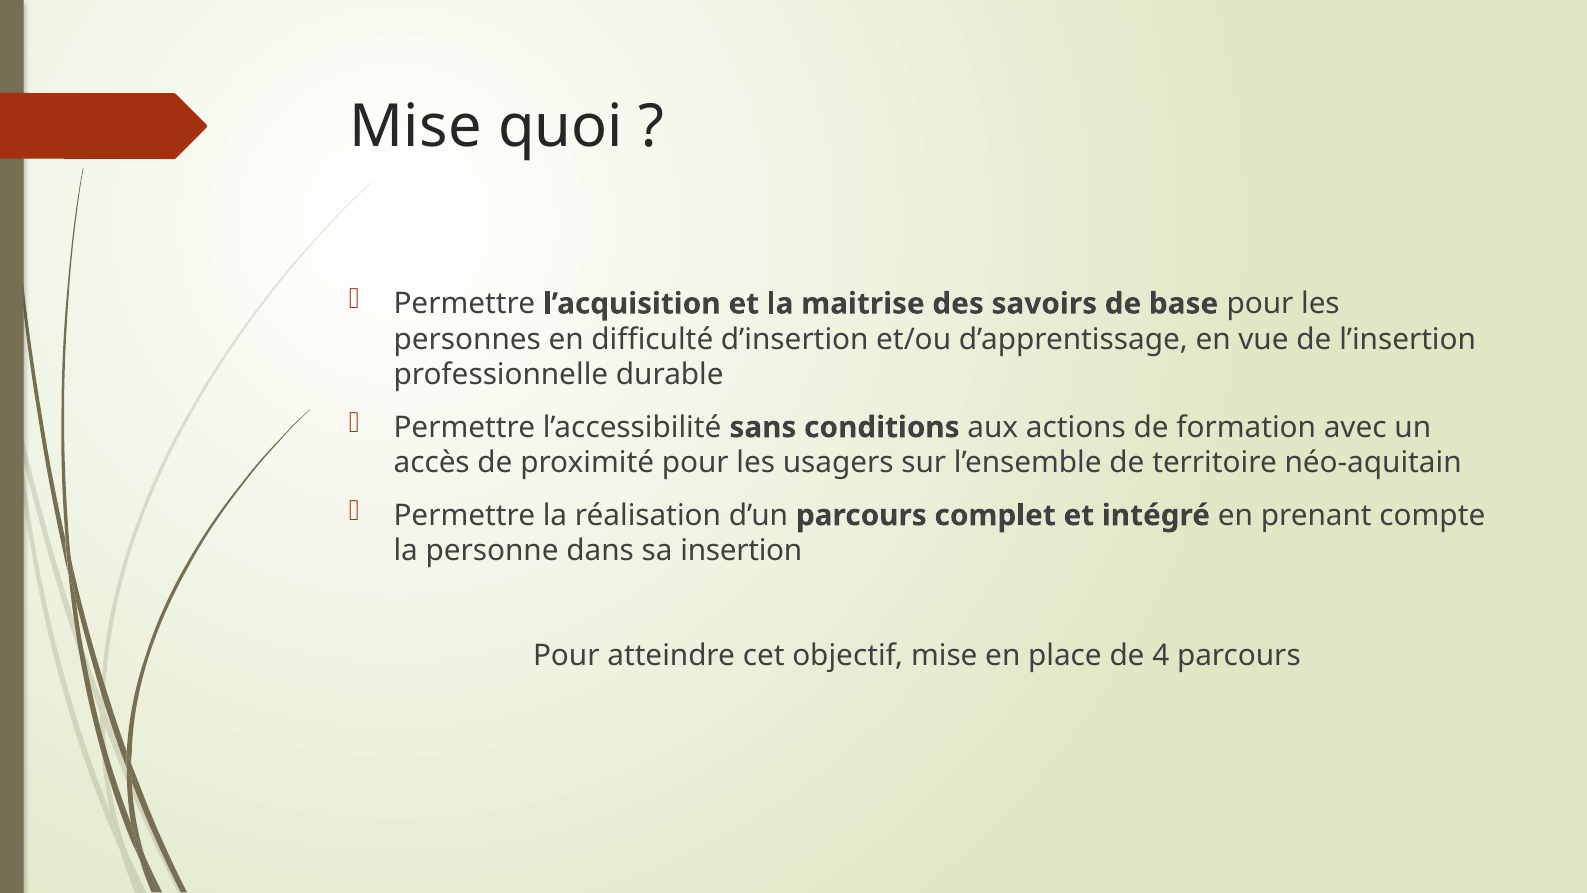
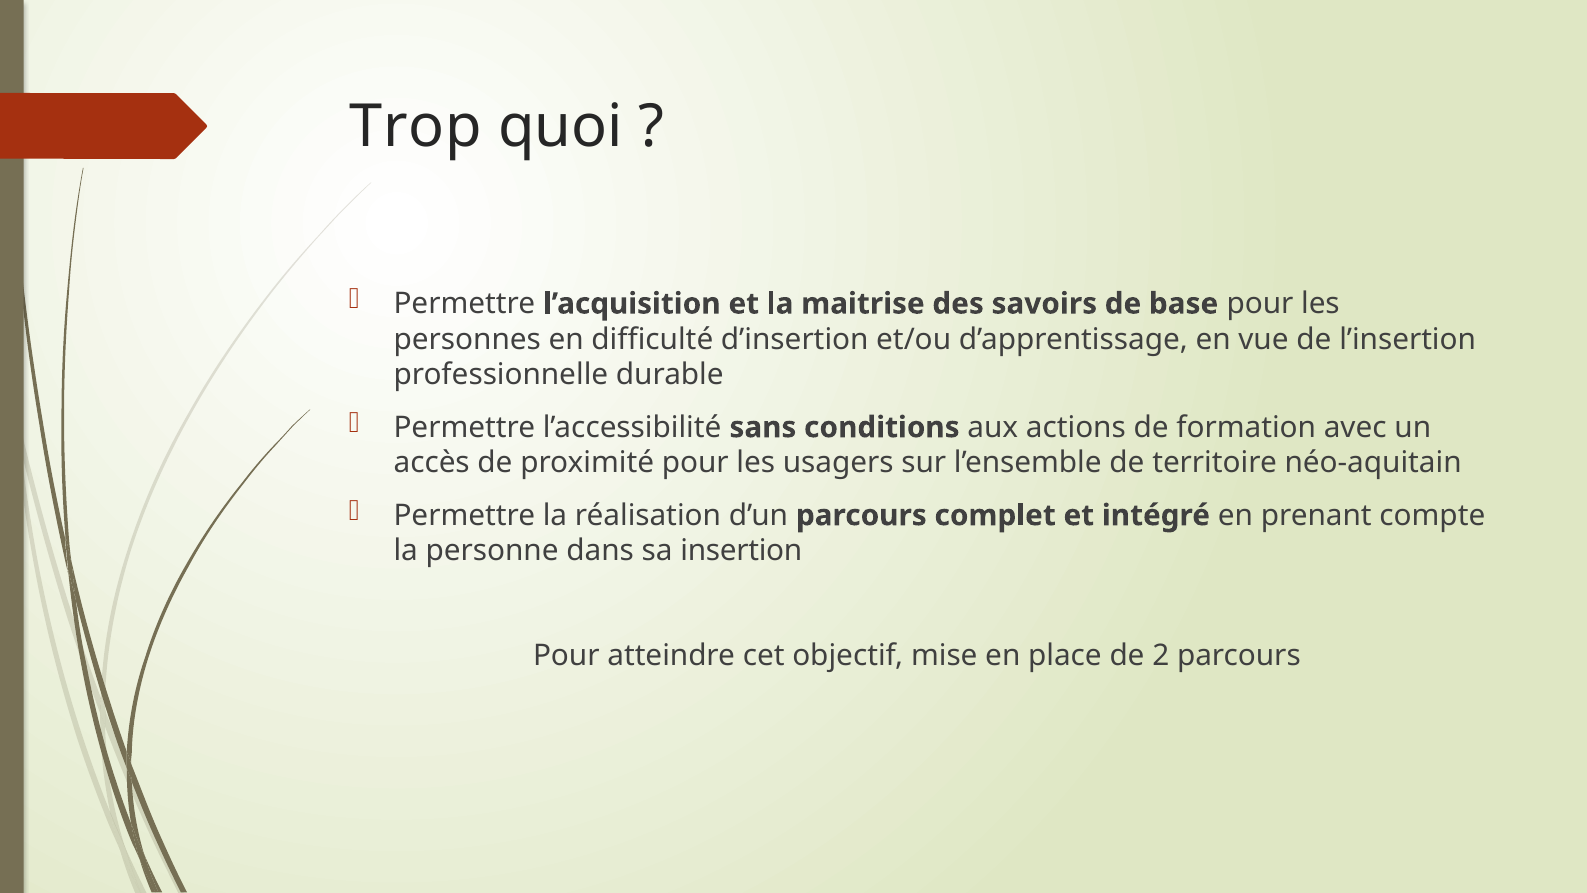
Mise: Mise -> Trop (416, 127)
4: 4 -> 2 (1161, 655)
